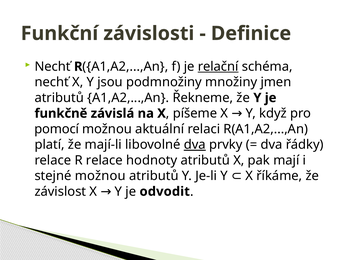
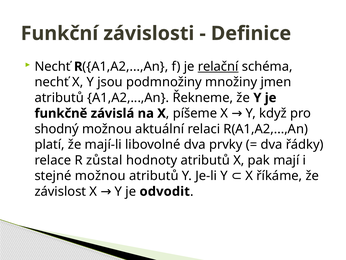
pomocí: pomocí -> shodný (57, 129)
dva underline: present -> none (195, 144)
R relace: relace -> zůstal (104, 160)
